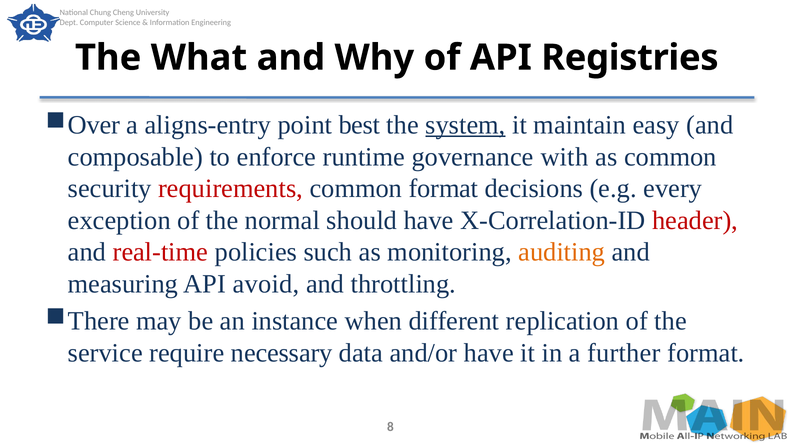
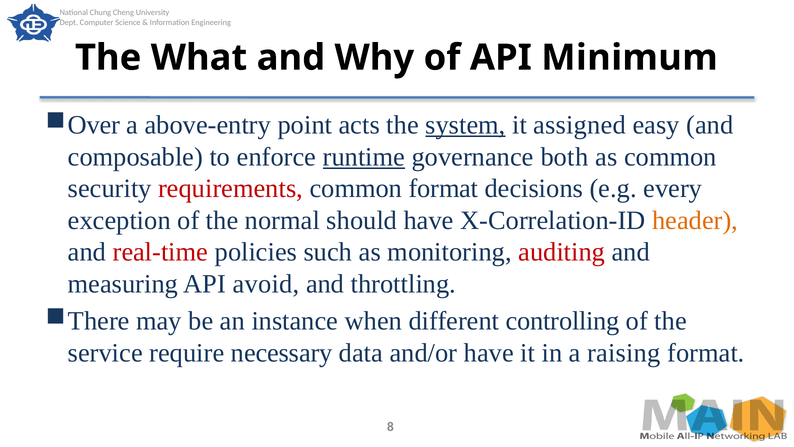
Registries: Registries -> Minimum (630, 58)
aligns-entry: aligns-entry -> above-entry (208, 125)
best: best -> acts (359, 125)
maintain: maintain -> assigned (580, 125)
runtime underline: none -> present (364, 157)
with: with -> both (564, 157)
header colour: red -> orange (695, 220)
auditing colour: orange -> red (562, 252)
replication: replication -> controlling (563, 321)
further: further -> raising (624, 353)
